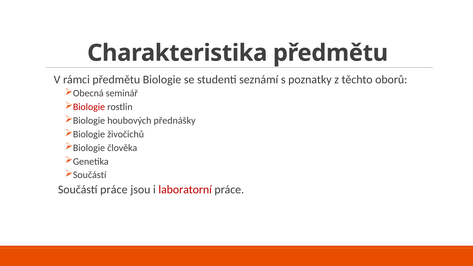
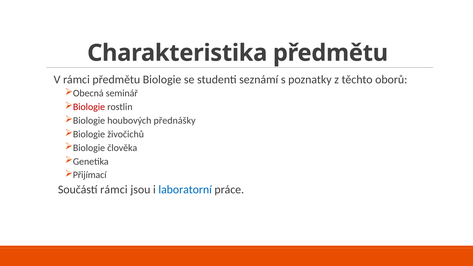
Součástí: Součástí -> Přijímací (90, 175)
Součástí práce: práce -> rámci (114, 190)
laboratorní colour: red -> blue (185, 190)
